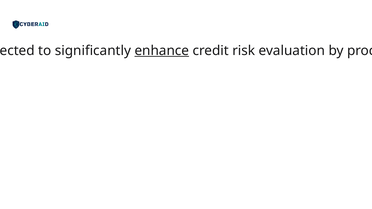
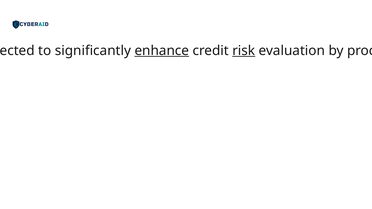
risk underline: none -> present (244, 51)
